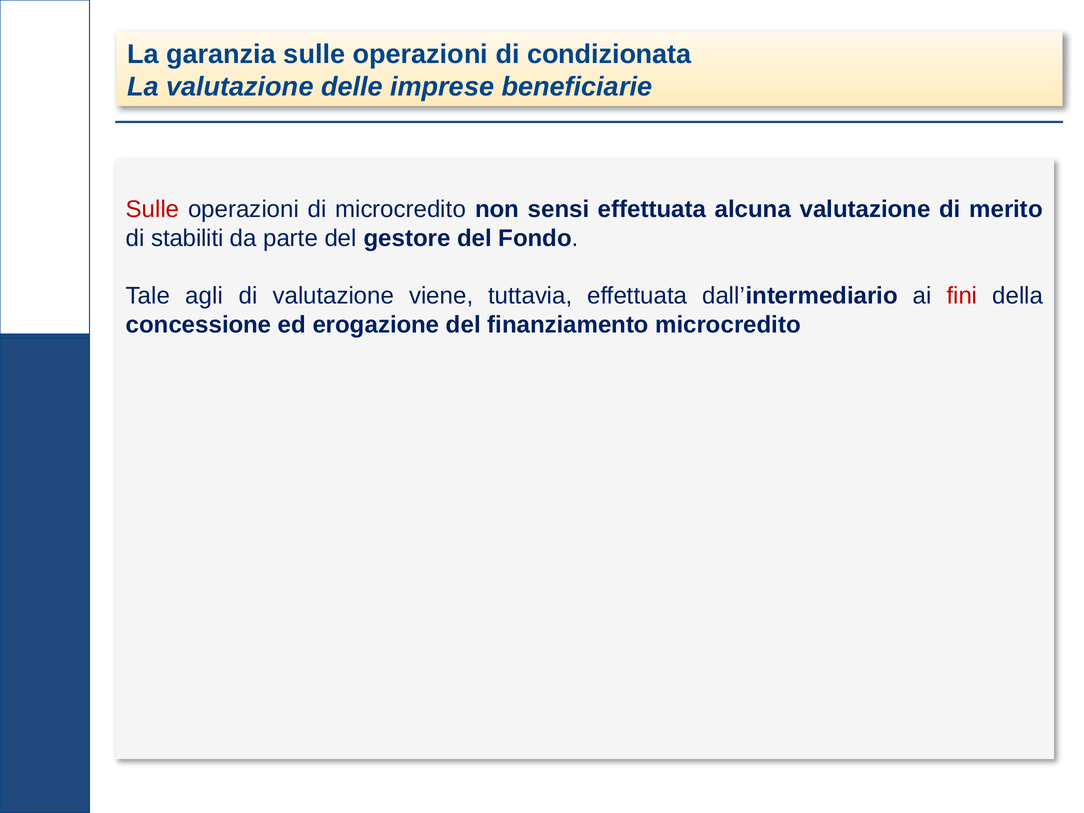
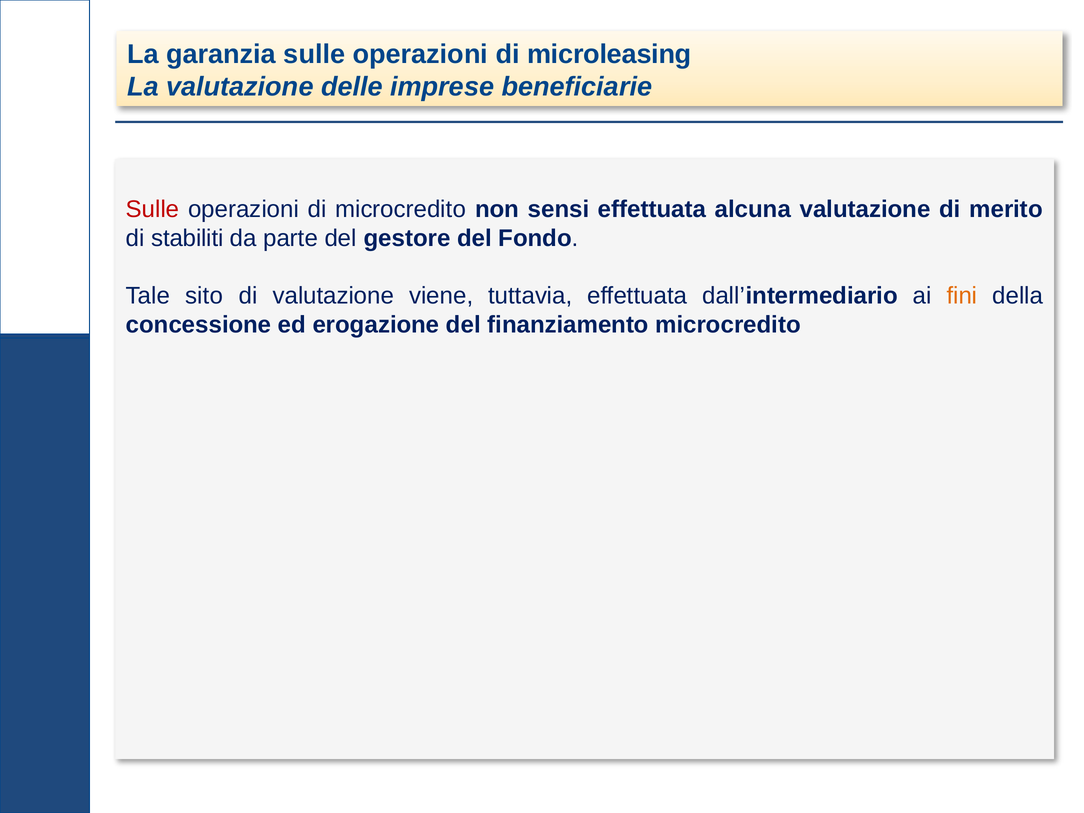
condizionata: condizionata -> microleasing (609, 54)
agli: agli -> sito (204, 296)
fini colour: red -> orange (962, 296)
